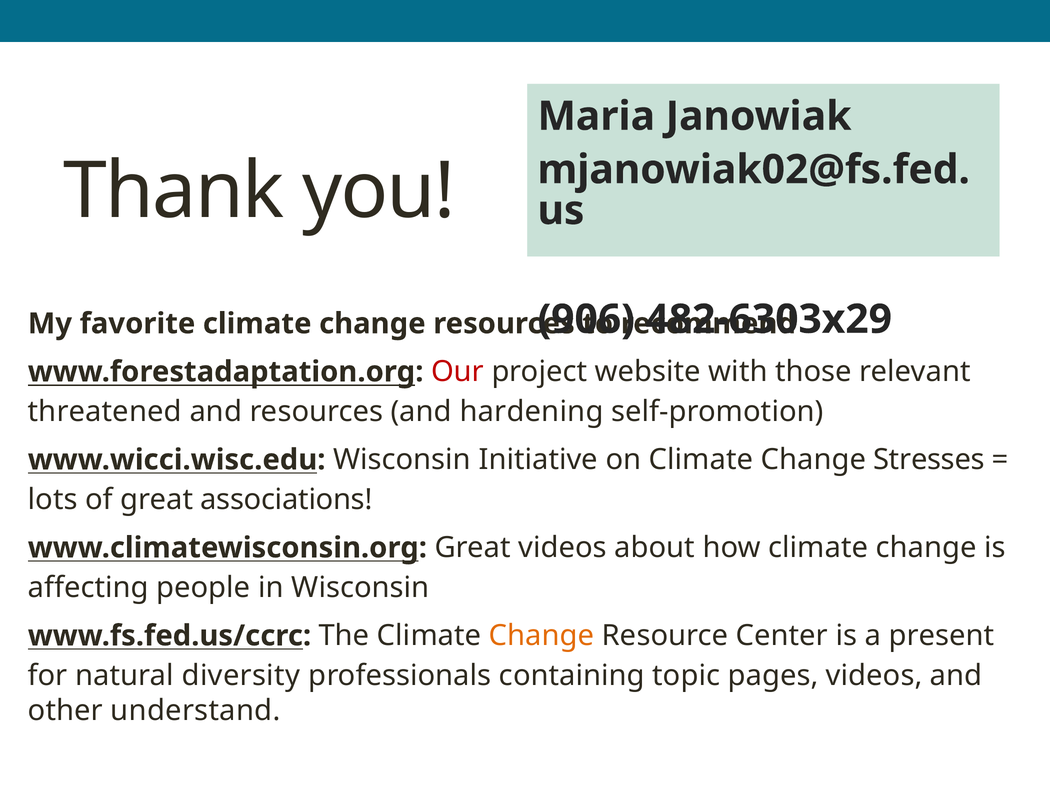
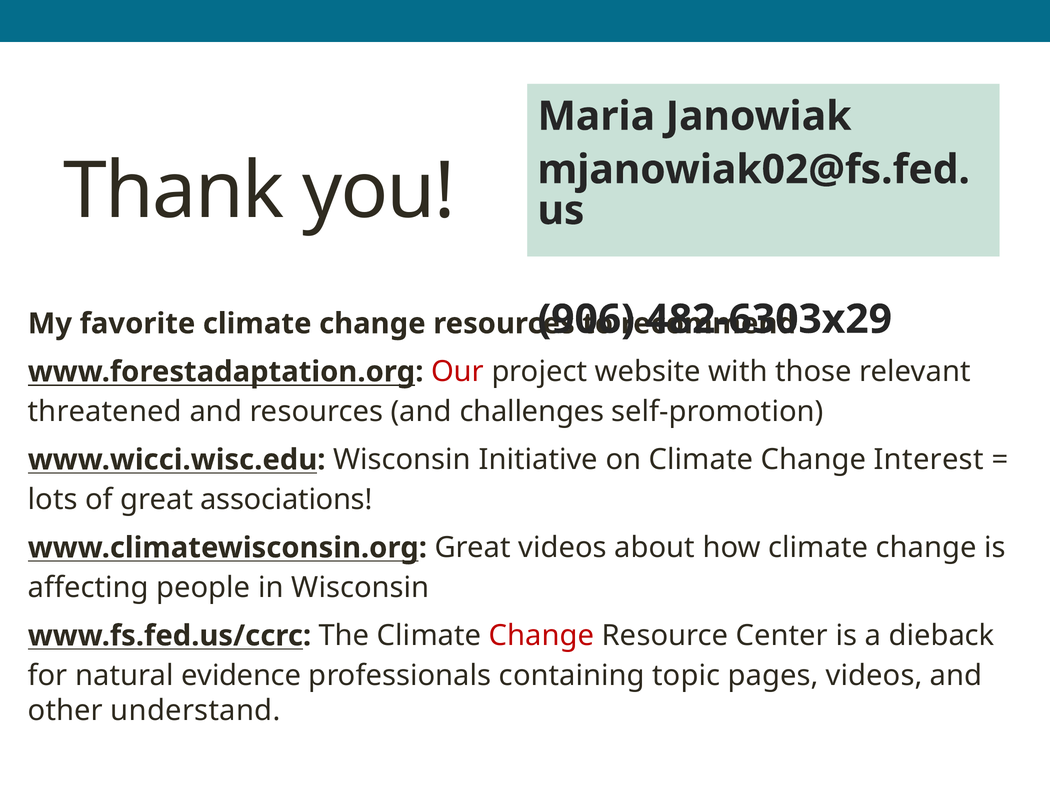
hardening: hardening -> challenges (532, 412)
Stresses: Stresses -> Interest (929, 460)
Change colour: orange -> red (542, 636)
present: present -> dieback (942, 636)
diversity: diversity -> evidence (241, 676)
